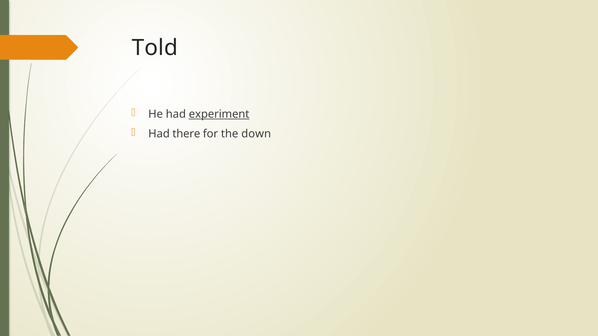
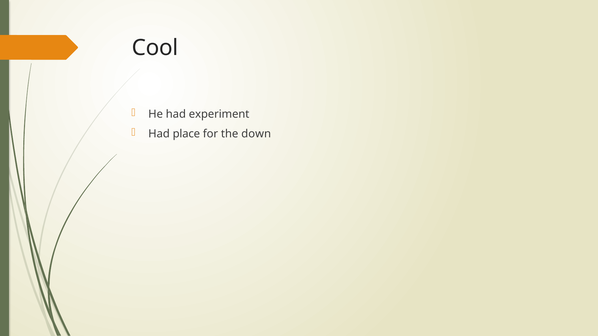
Told: Told -> Cool (155, 48)
experiment underline: present -> none (219, 114)
there: there -> place (186, 134)
